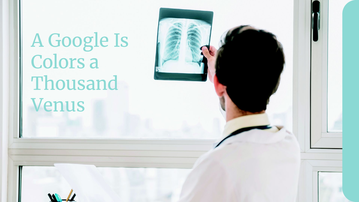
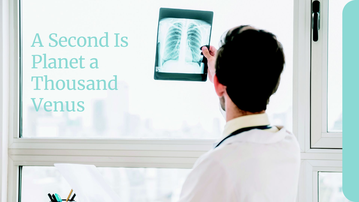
Google: Google -> Second (79, 41)
Colors: Colors -> Planet (58, 62)
